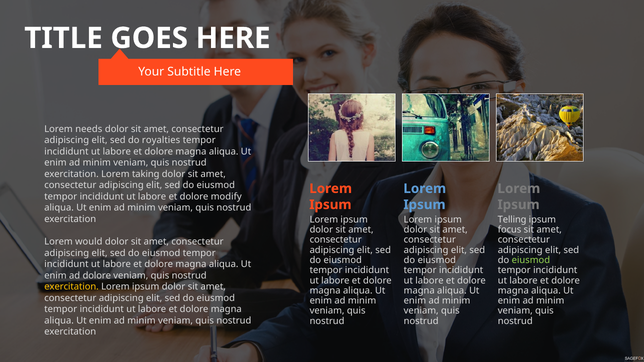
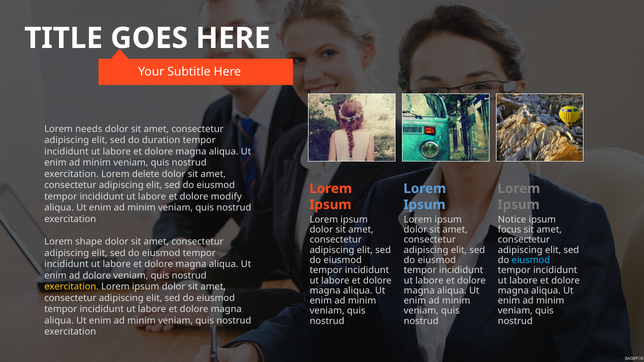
royalties: royalties -> duration (161, 140)
taking: taking -> delete (146, 174)
Telling: Telling -> Notice (512, 220)
would: would -> shape (89, 242)
eiusmod colour: light green -> light blue (531, 260)
